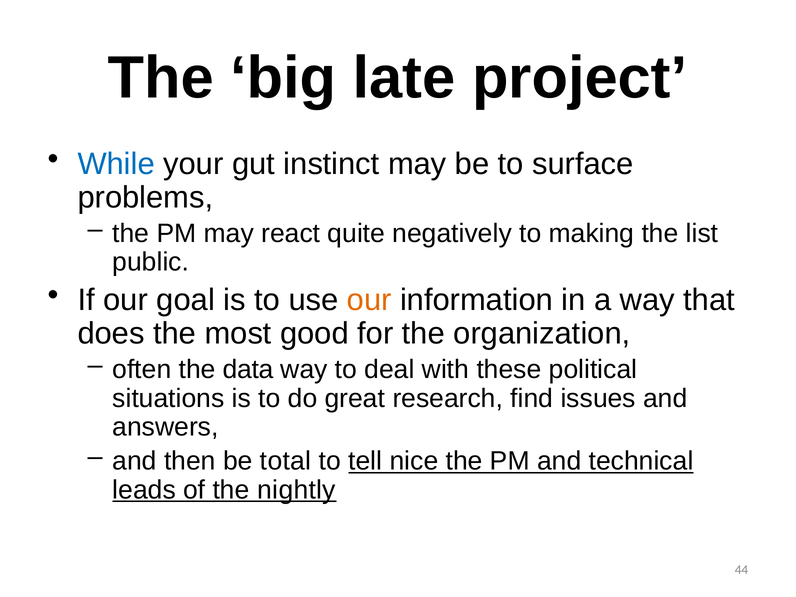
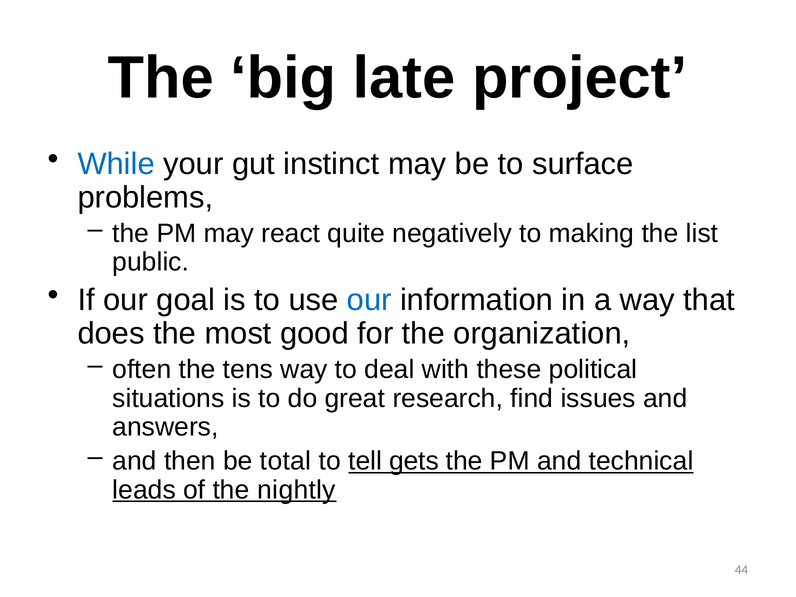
our colour: orange -> blue (369, 300)
data: data -> tens (248, 370)
nice: nice -> gets (414, 461)
